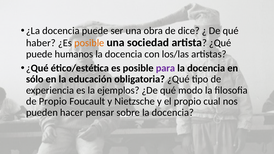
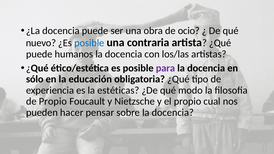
dice: dice -> ocio (189, 31)
haber: haber -> nuevo (41, 43)
posible colour: orange -> blue (89, 43)
sociedad: sociedad -> contraria (148, 42)
ejemplos: ejemplos -> estéticas (118, 90)
